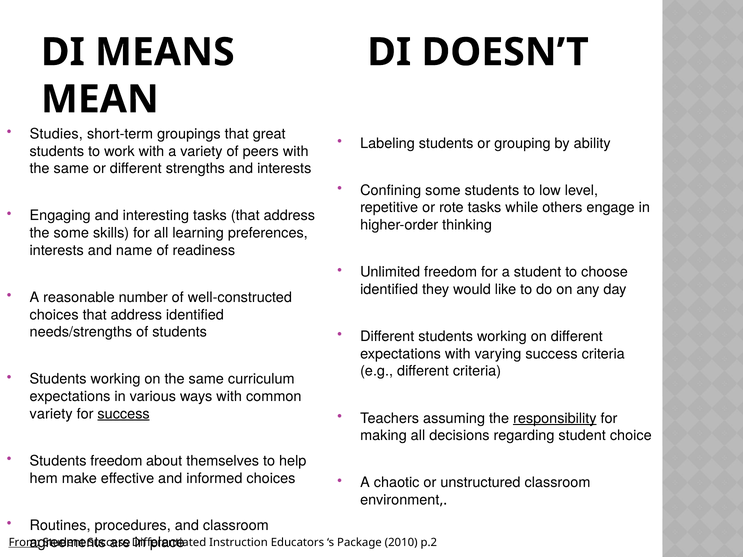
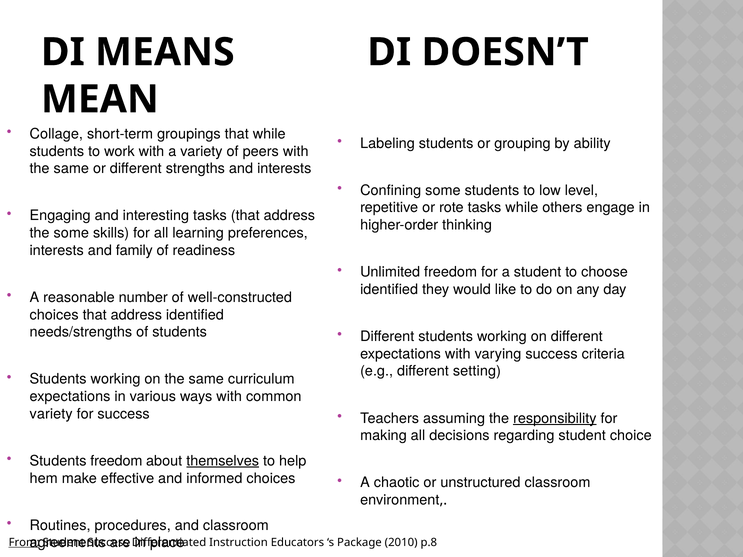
Studies: Studies -> Collage (56, 134)
that great: great -> while (269, 134)
name: name -> family (134, 250)
different criteria: criteria -> setting (477, 371)
success underline: present -> none (124, 414)
themselves underline: none -> present (223, 461)
p.2: p.2 -> p.8 (429, 543)
